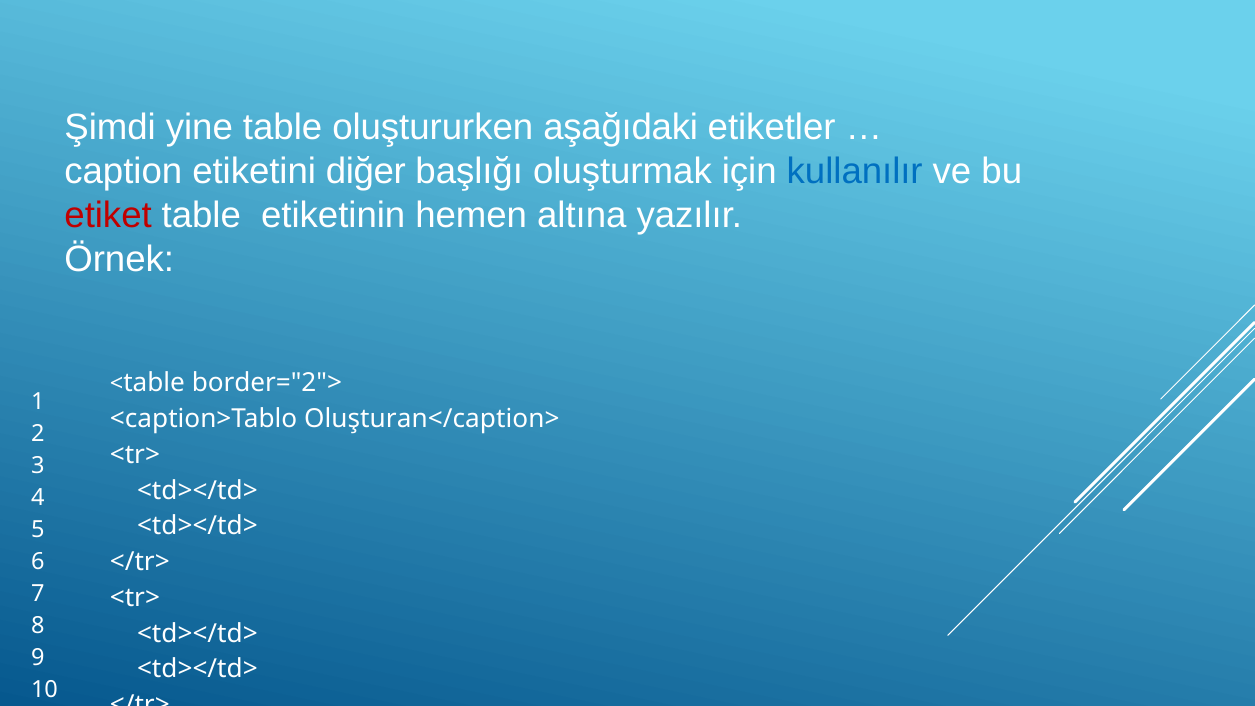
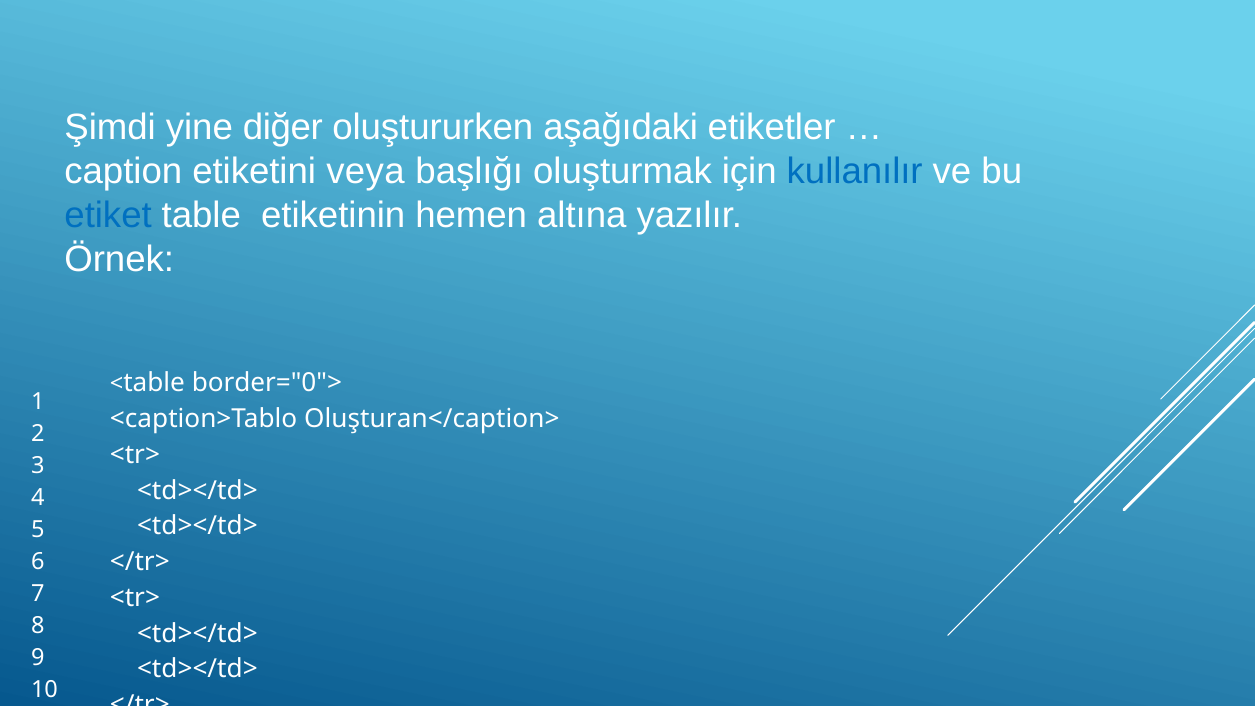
yine table: table -> diğer (283, 128)
diğer: diğer -> veya (366, 172)
etiket colour: red -> blue (108, 216)
border="2">: border="2"> -> border="0"> (267, 383)
